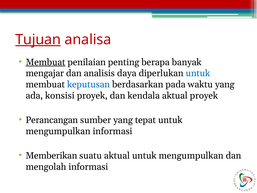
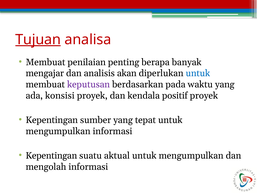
Membuat underline: present -> none (45, 62)
daya: daya -> akan (127, 73)
keputusan colour: blue -> purple (89, 84)
kendala aktual: aktual -> positif (175, 95)
Perancangan: Perancangan -> Kepentingan (52, 120)
Memberikan: Memberikan -> Kepentingan (51, 155)
